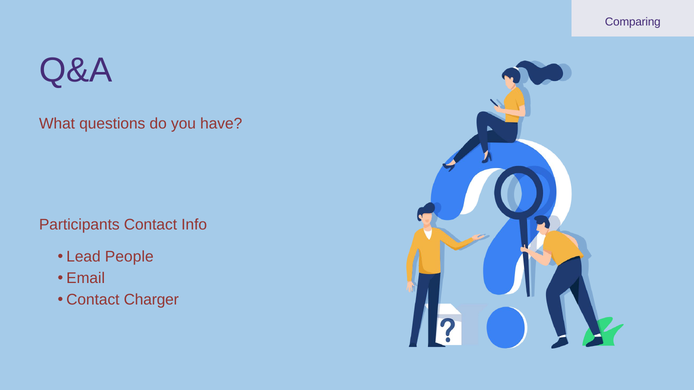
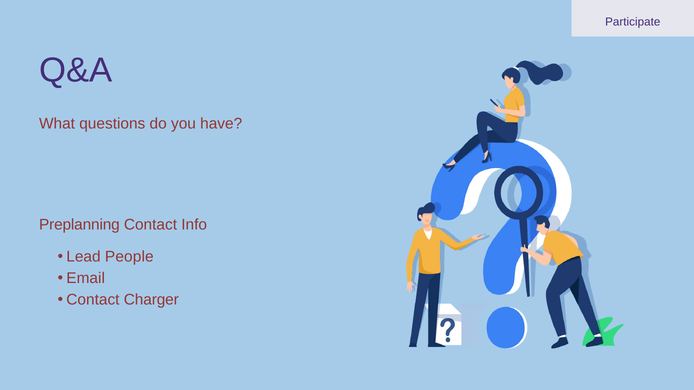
Comparing: Comparing -> Participate (633, 22)
Participants: Participants -> Preplanning (79, 225)
